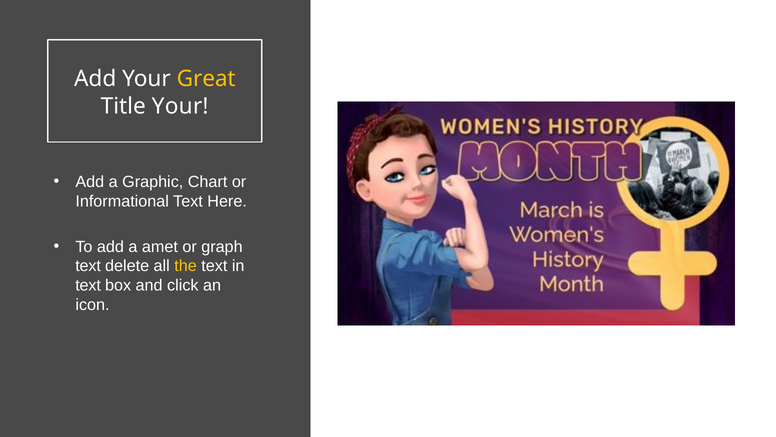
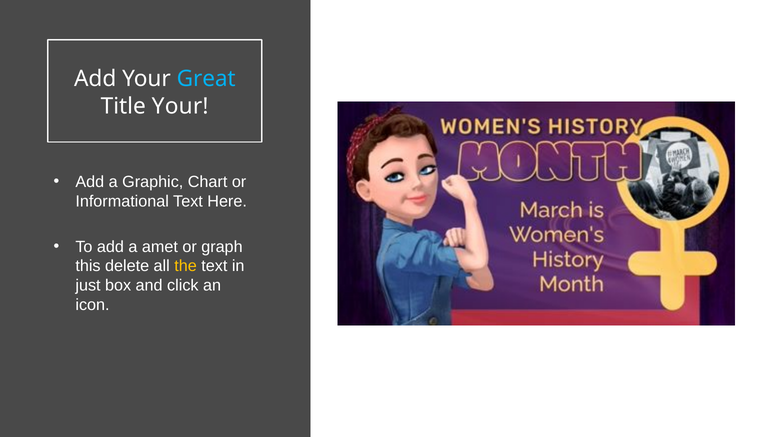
Great colour: yellow -> light blue (206, 79)
text: text -> this (88, 266)
text: text -> just (88, 285)
